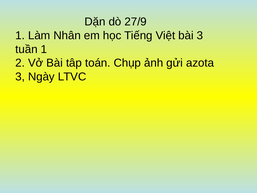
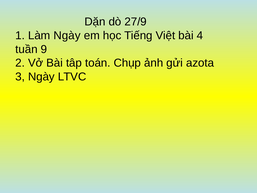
Làm Nhân: Nhân -> Ngày (67, 35)
bài 3: 3 -> 4 (200, 35)
tuần 1: 1 -> 9 (44, 49)
